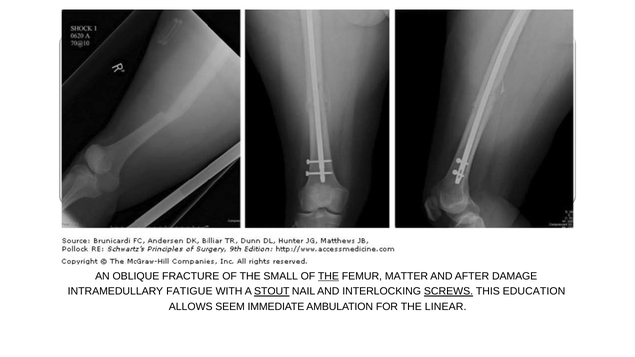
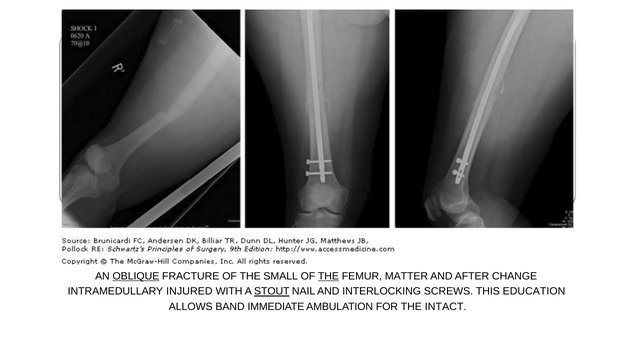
OBLIQUE underline: none -> present (136, 276)
DAMAGE: DAMAGE -> CHANGE (515, 276)
FATIGUE: FATIGUE -> INJURED (189, 292)
SCREWS underline: present -> none (448, 292)
SEEM: SEEM -> BAND (230, 307)
LINEAR: LINEAR -> INTACT (446, 307)
